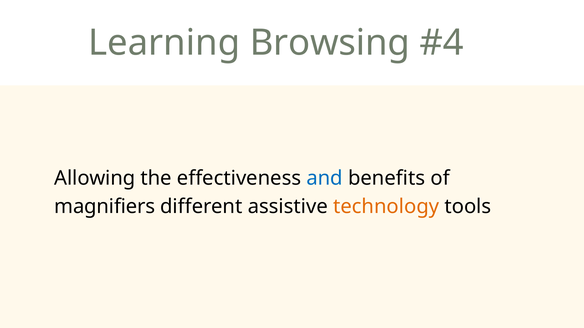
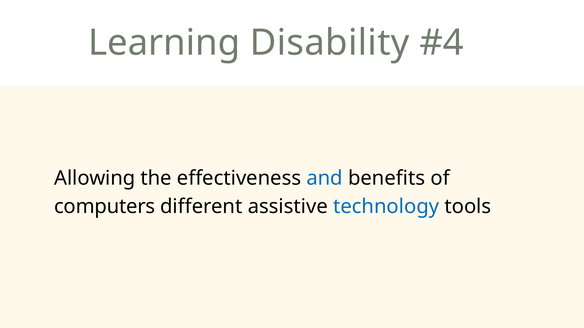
Browsing: Browsing -> Disability (330, 43)
magnifiers: magnifiers -> computers (105, 207)
technology colour: orange -> blue (386, 207)
